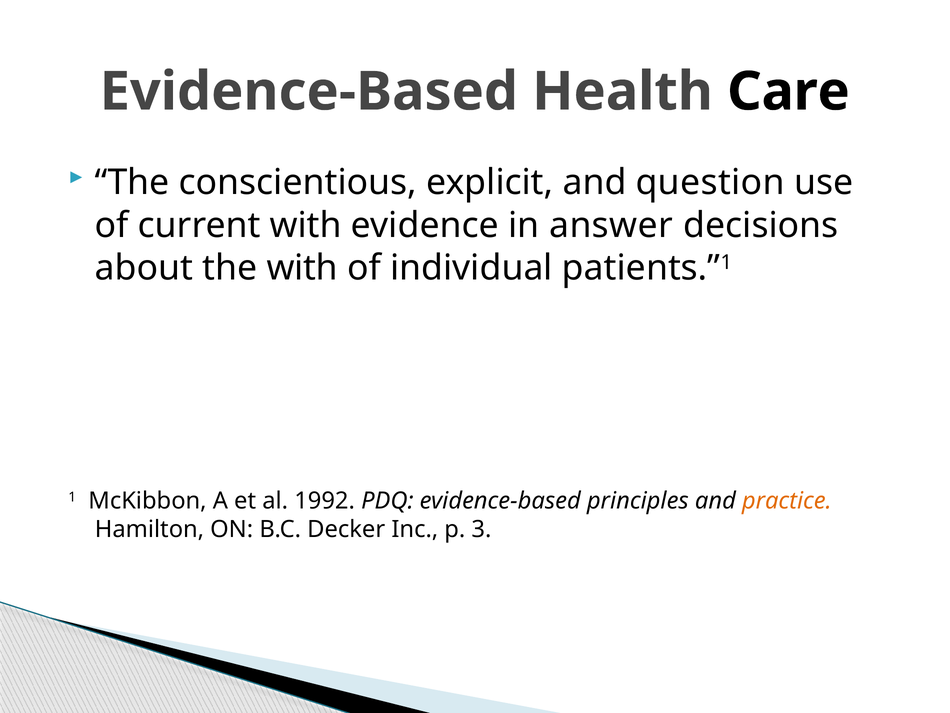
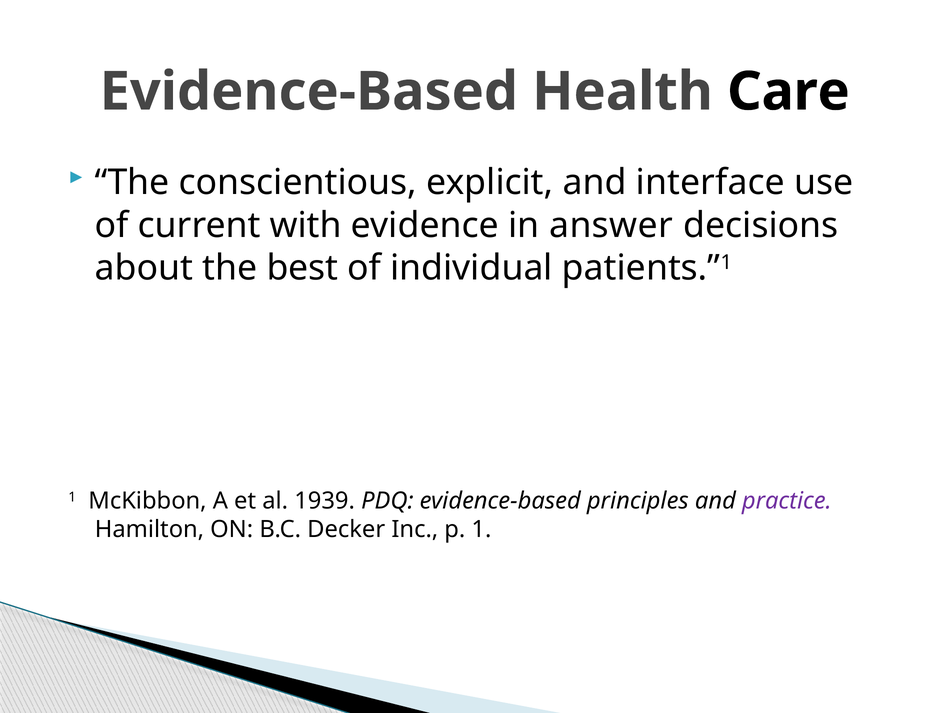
question: question -> interface (710, 182)
the with: with -> best (302, 268)
1992: 1992 -> 1939 (325, 500)
practice colour: orange -> purple (787, 500)
p 3: 3 -> 1 (481, 529)
